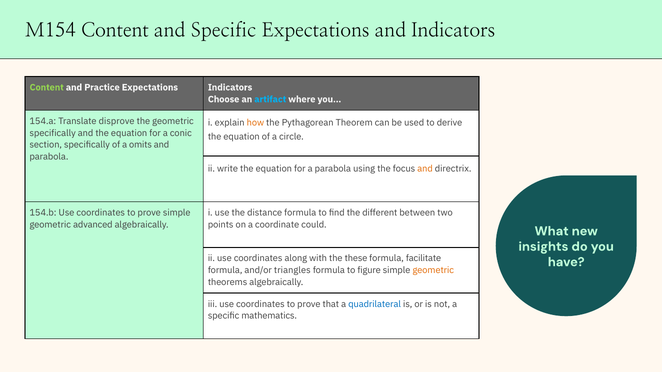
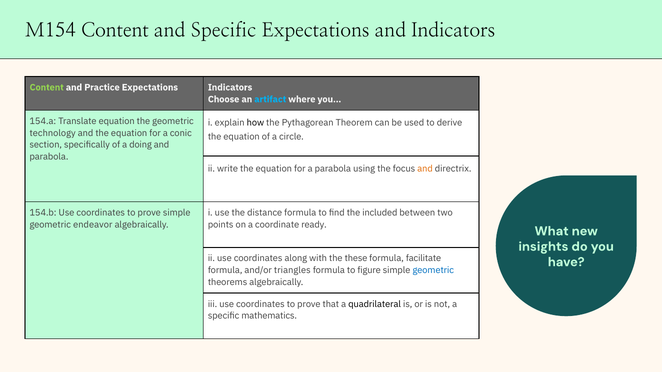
Translate disprove: disprove -> equation (117, 121)
how colour: orange -> black (255, 123)
specifically: specifically -> technology (53, 133)
omits: omits -> doing (141, 145)
different: different -> included (380, 213)
advanced: advanced -> endeavor (93, 225)
could: could -> ready (314, 225)
geometric colour: orange -> blue (433, 270)
quadrilateral colour: blue -> black (375, 304)
